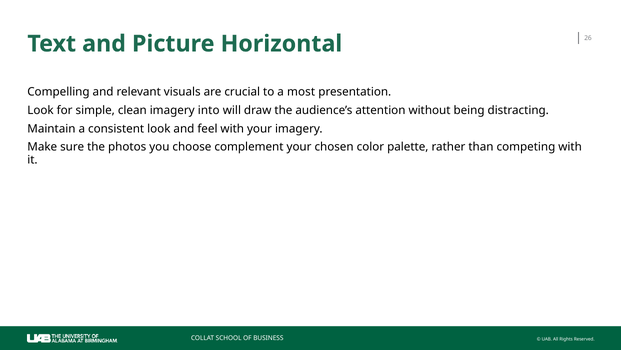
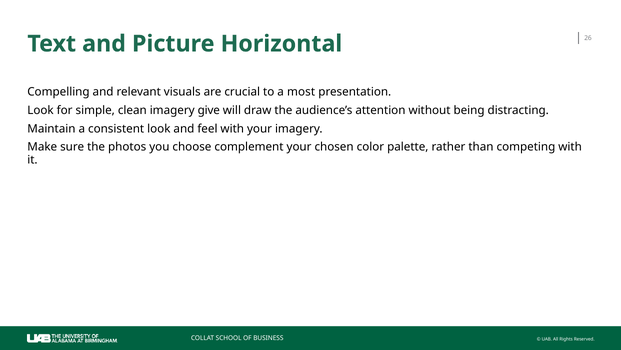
into: into -> give (209, 110)
